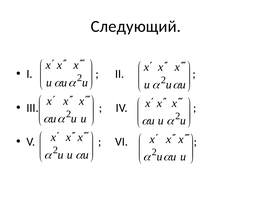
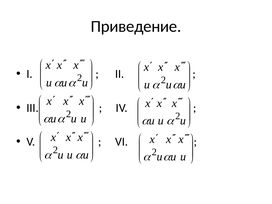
Следующий: Следующий -> Приведение (136, 26)
